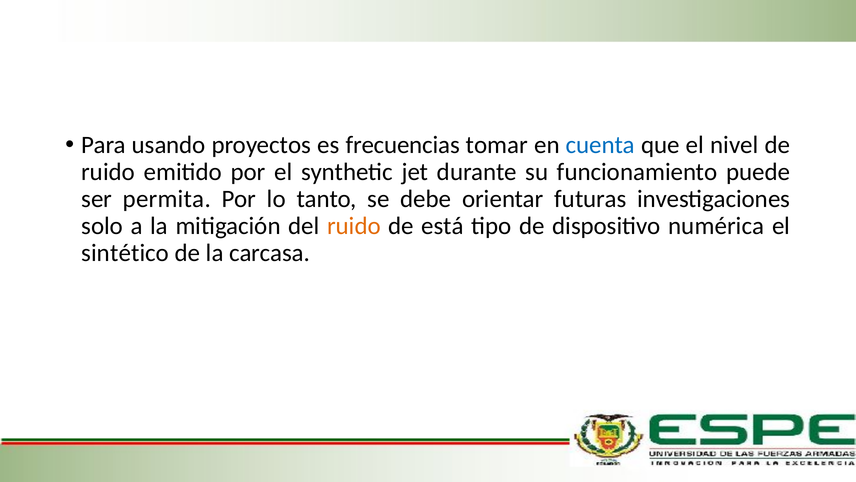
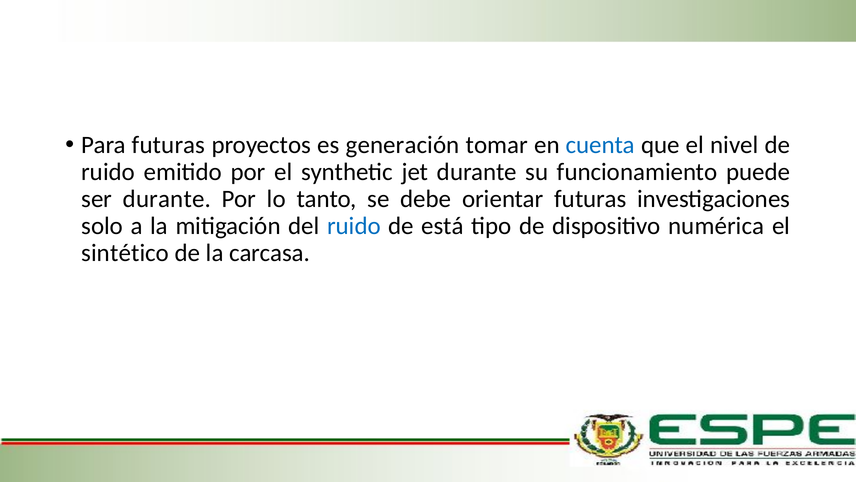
Para usando: usando -> futuras (169, 145)
frecuencias: frecuencias -> generación (403, 145)
ser permita: permita -> durante (167, 199)
ruido colour: orange -> blue (354, 226)
